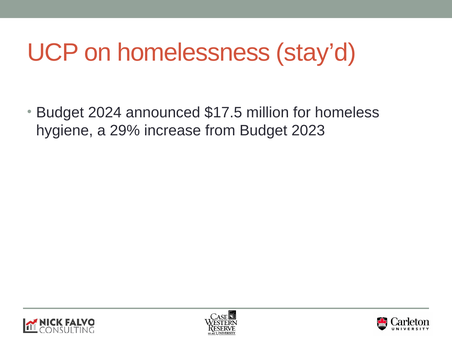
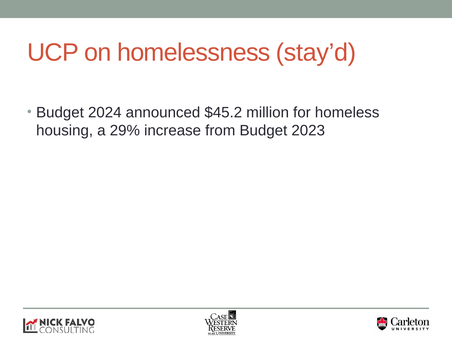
$17.5: $17.5 -> $45.2 (223, 113)
hygiene: hygiene -> housing (65, 131)
